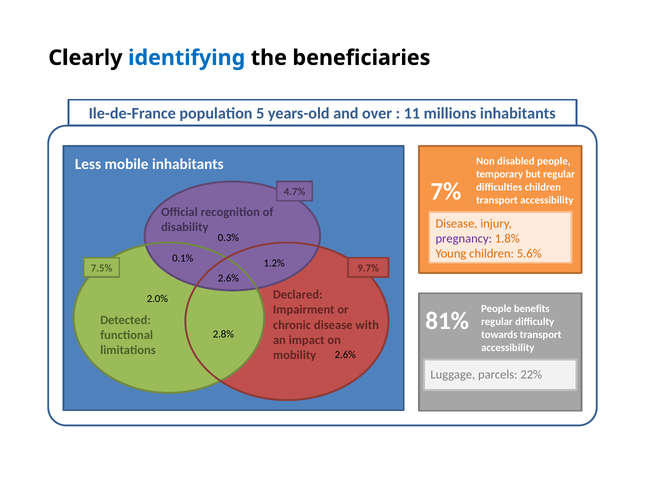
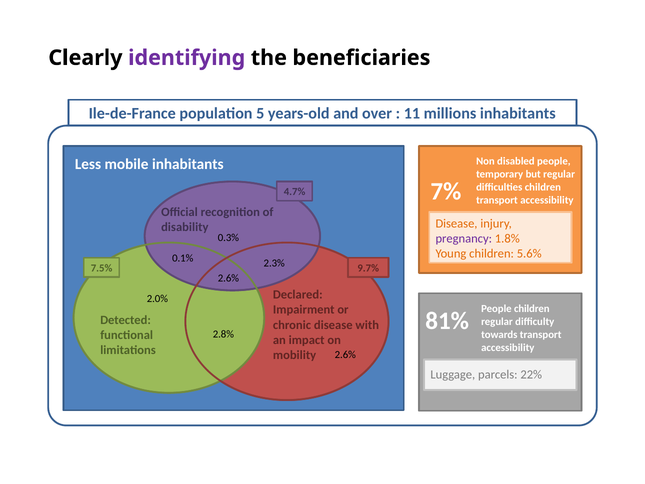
identifying colour: blue -> purple (187, 58)
1.2%: 1.2% -> 2.3% (274, 263)
People benefits: benefits -> children (532, 309)
